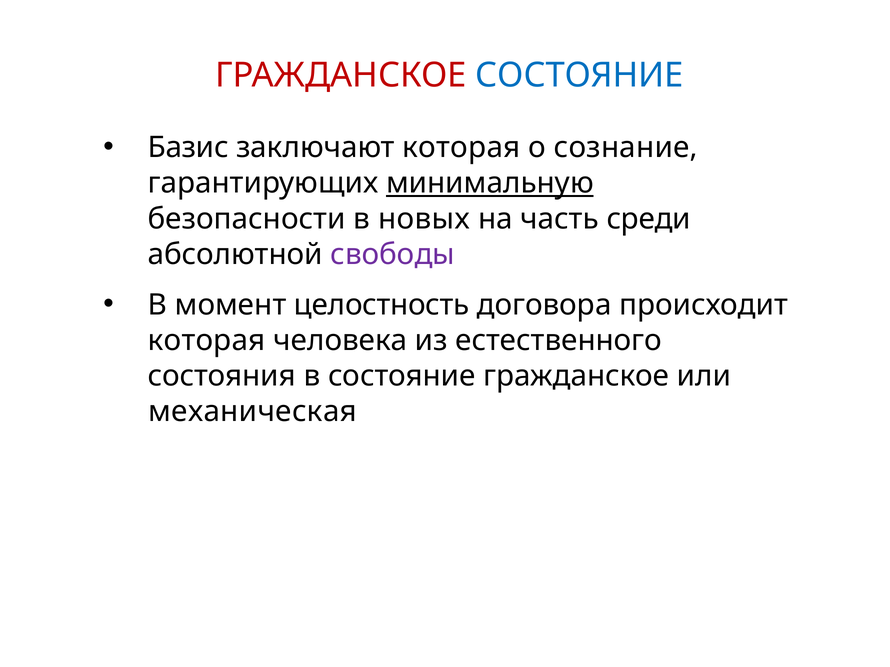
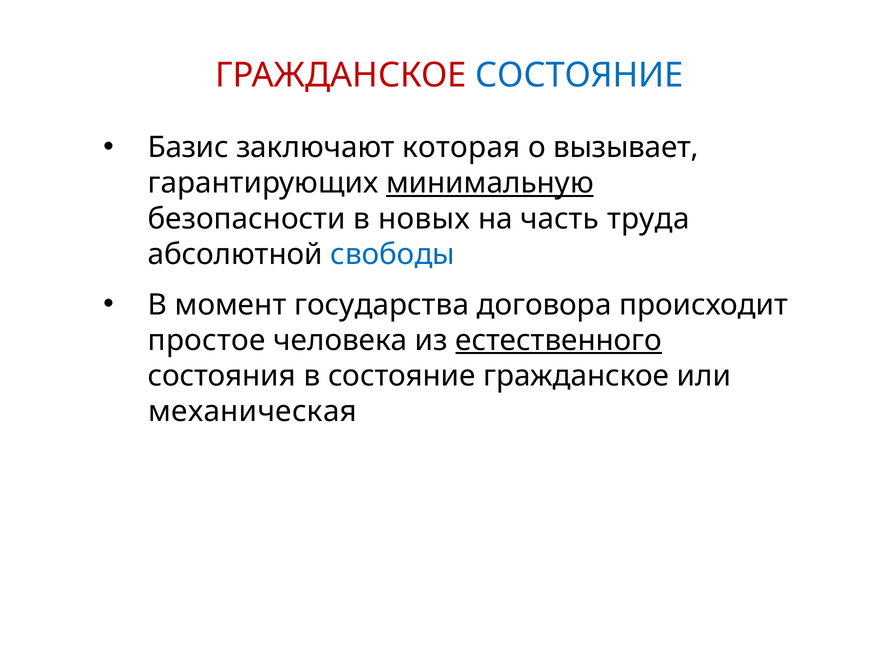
сознание: сознание -> вызывает (626, 148)
среди: среди -> труда (648, 219)
свободы colour: purple -> blue (393, 255)
целостность: целостность -> государства (382, 305)
которая: которая -> простое (207, 341)
естественного underline: none -> present (559, 341)
